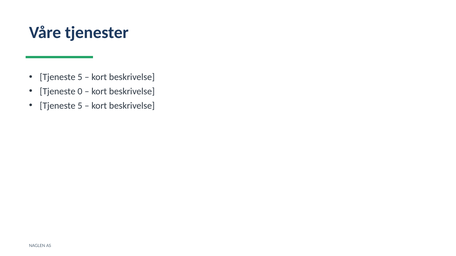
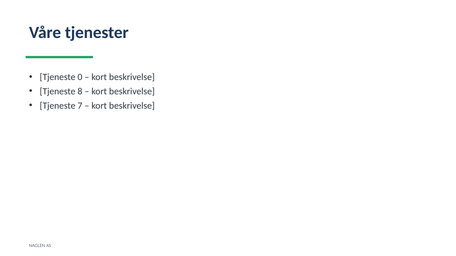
5: 5 -> 0 (80, 77)
0: 0 -> 8 (80, 91)
5: 5 -> 7 (80, 106)
